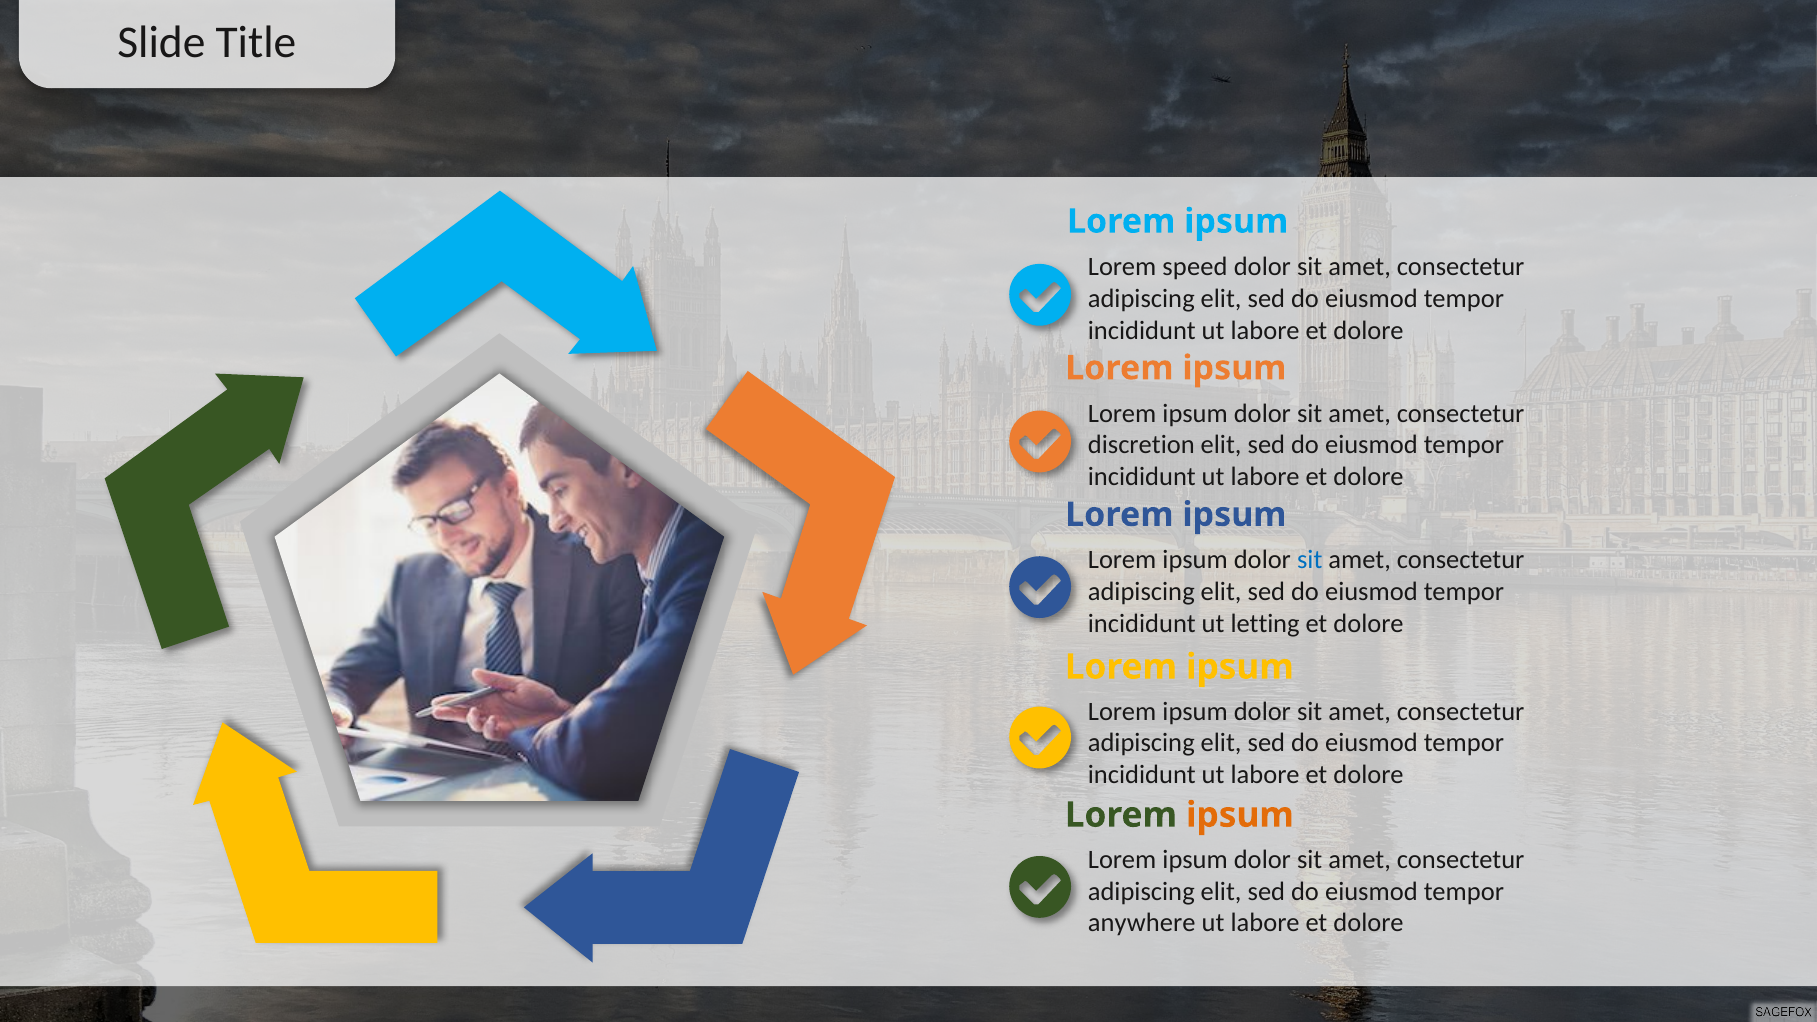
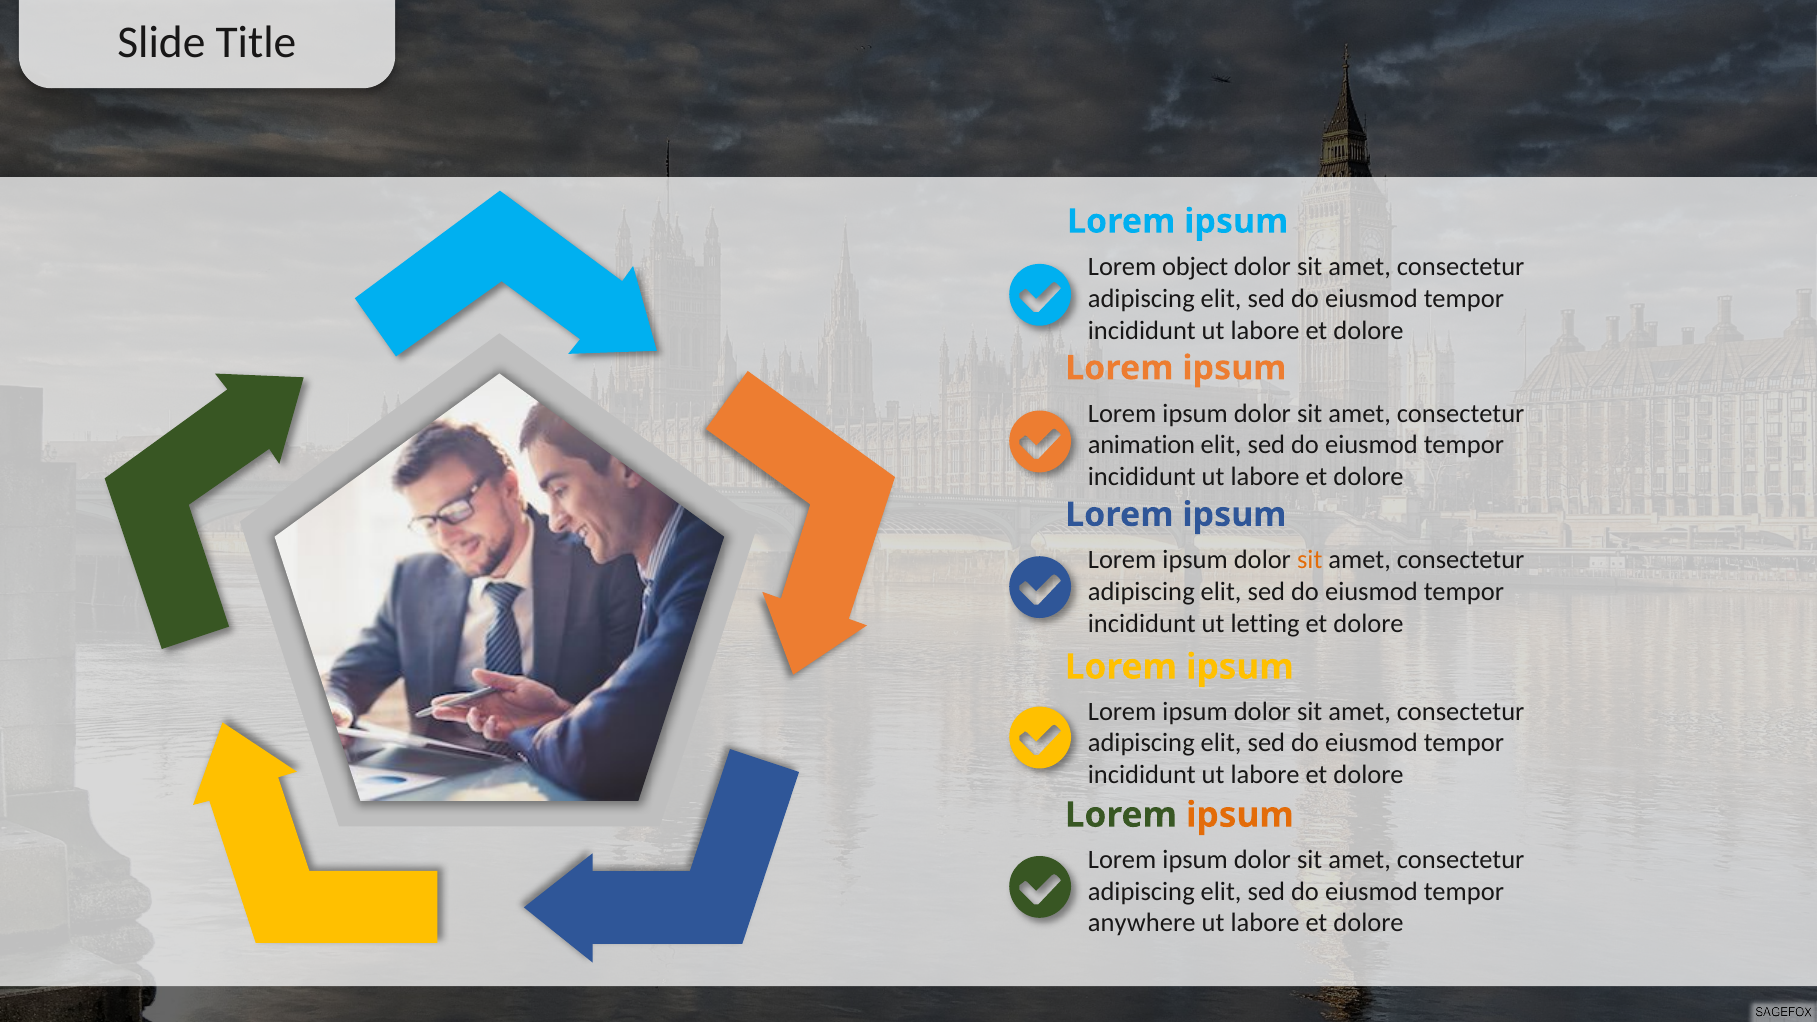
speed: speed -> object (1195, 267)
discretion: discretion -> animation (1141, 445)
sit colour: blue -> orange (1310, 560)
